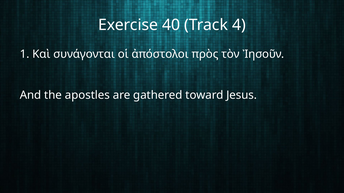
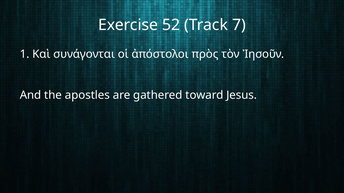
40: 40 -> 52 (171, 25)
4: 4 -> 7 (239, 25)
